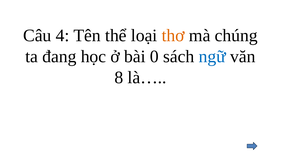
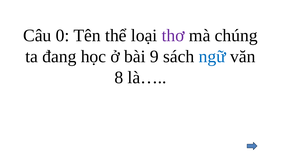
4: 4 -> 0 (63, 35)
thơ colour: orange -> purple (173, 35)
0: 0 -> 9 (154, 57)
